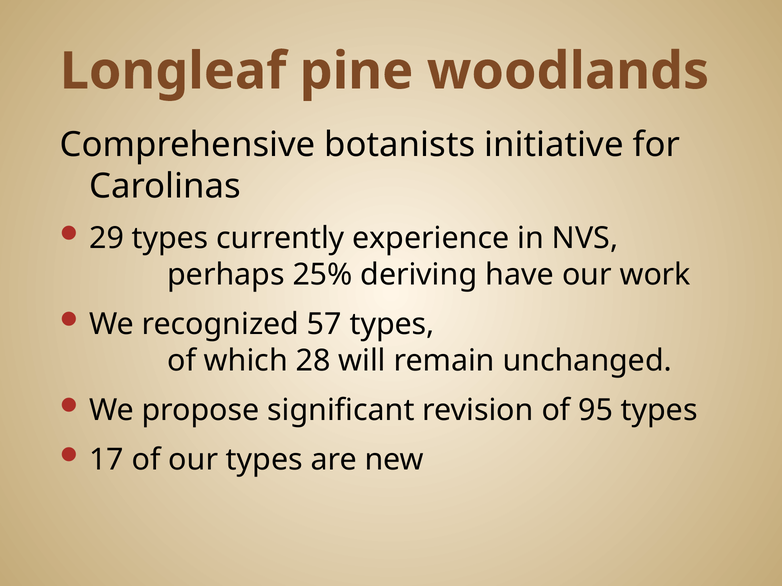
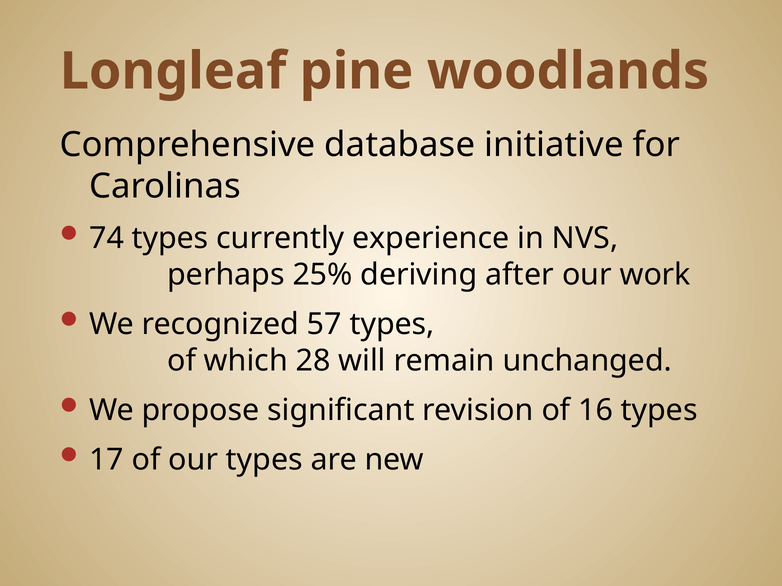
botanists: botanists -> database (400, 145)
29: 29 -> 74 (107, 238)
have: have -> after (520, 275)
95: 95 -> 16 (596, 410)
